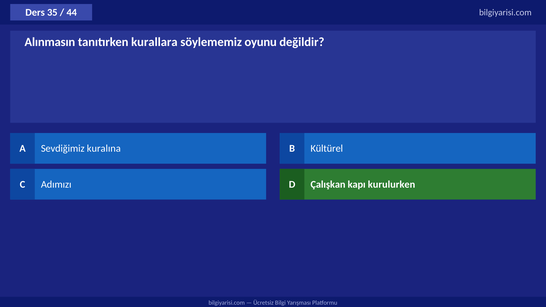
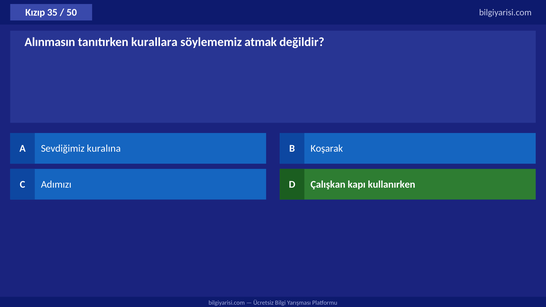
Ders: Ders -> Kızıp (35, 12)
44: 44 -> 50 (72, 12)
oyunu: oyunu -> atmak (261, 42)
Kültürel: Kültürel -> Koşarak (327, 149)
kurulurken: kurulurken -> kullanırken (392, 184)
